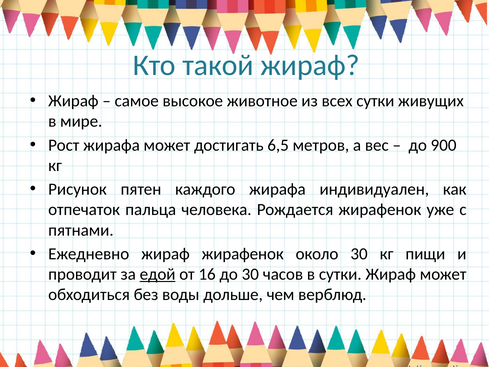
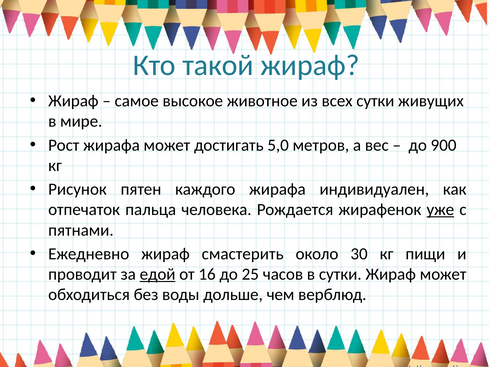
6,5: 6,5 -> 5,0 (278, 145)
уже underline: none -> present (440, 210)
жираф жирафенок: жирафенок -> смастерить (243, 254)
до 30: 30 -> 25 (250, 274)
